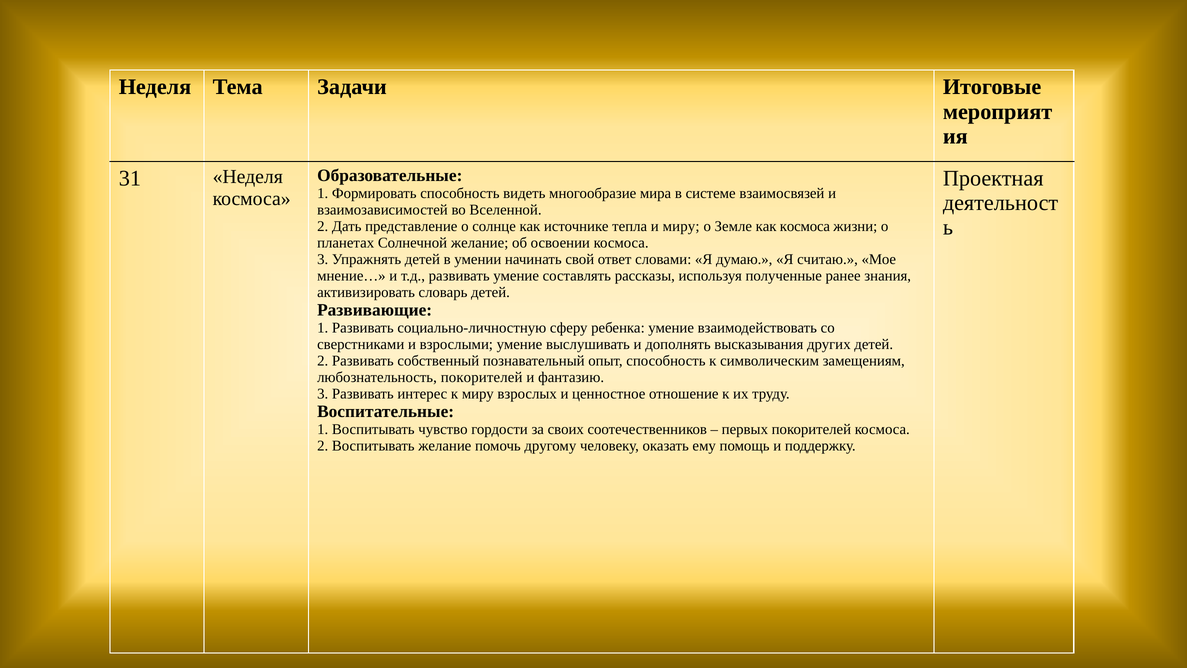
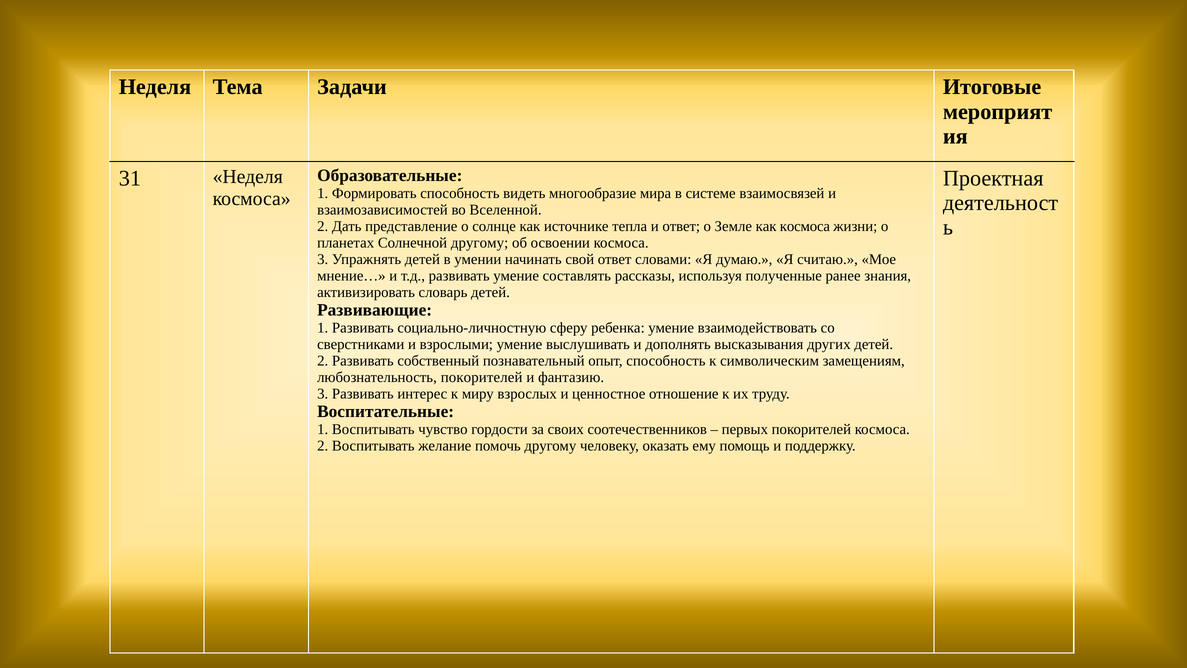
и миру: миру -> ответ (681, 226)
Солнечной желание: желание -> другому (480, 243)
